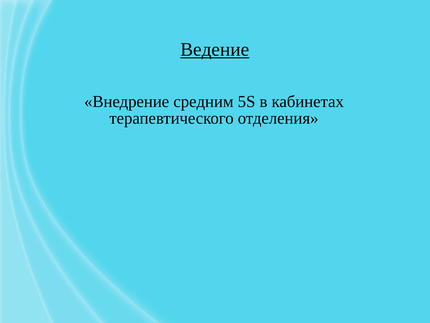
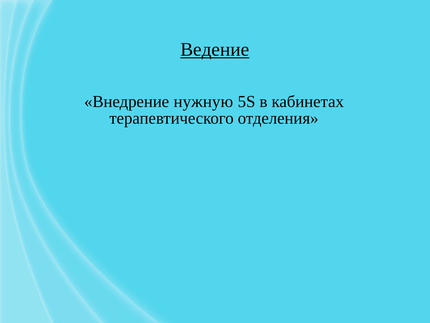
средним: средним -> нужную (203, 101)
